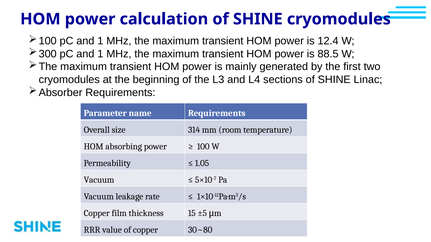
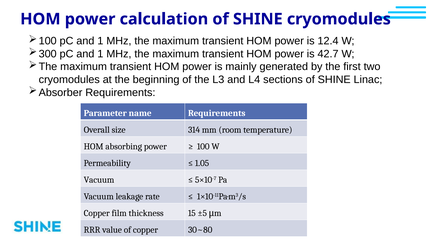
88.5: 88.5 -> 42.7 (328, 54)
